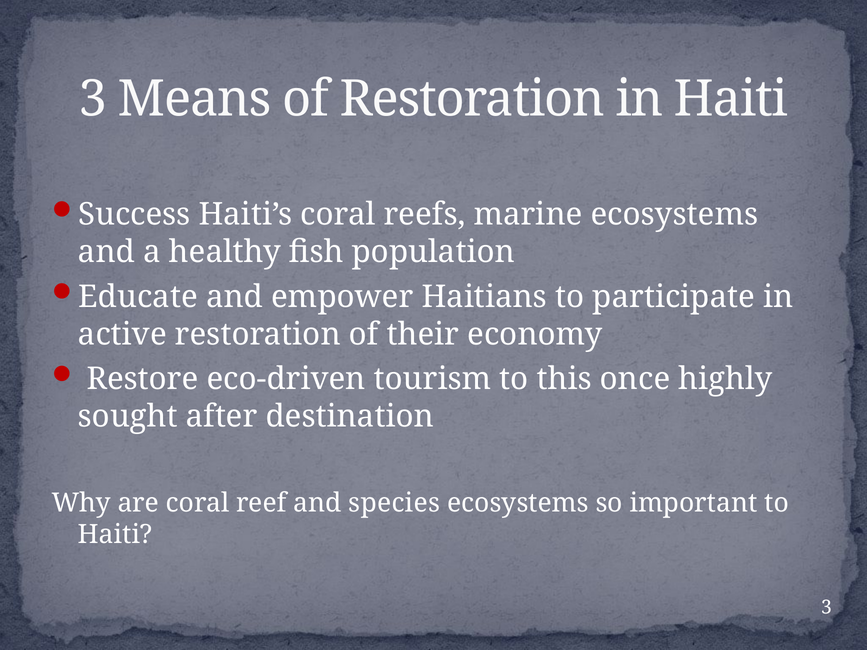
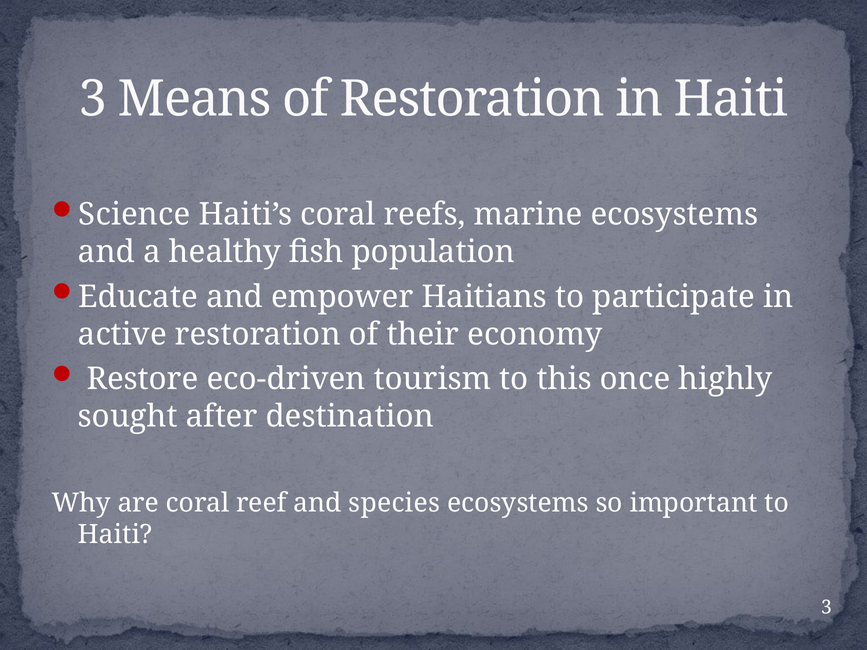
Success: Success -> Science (134, 215)
